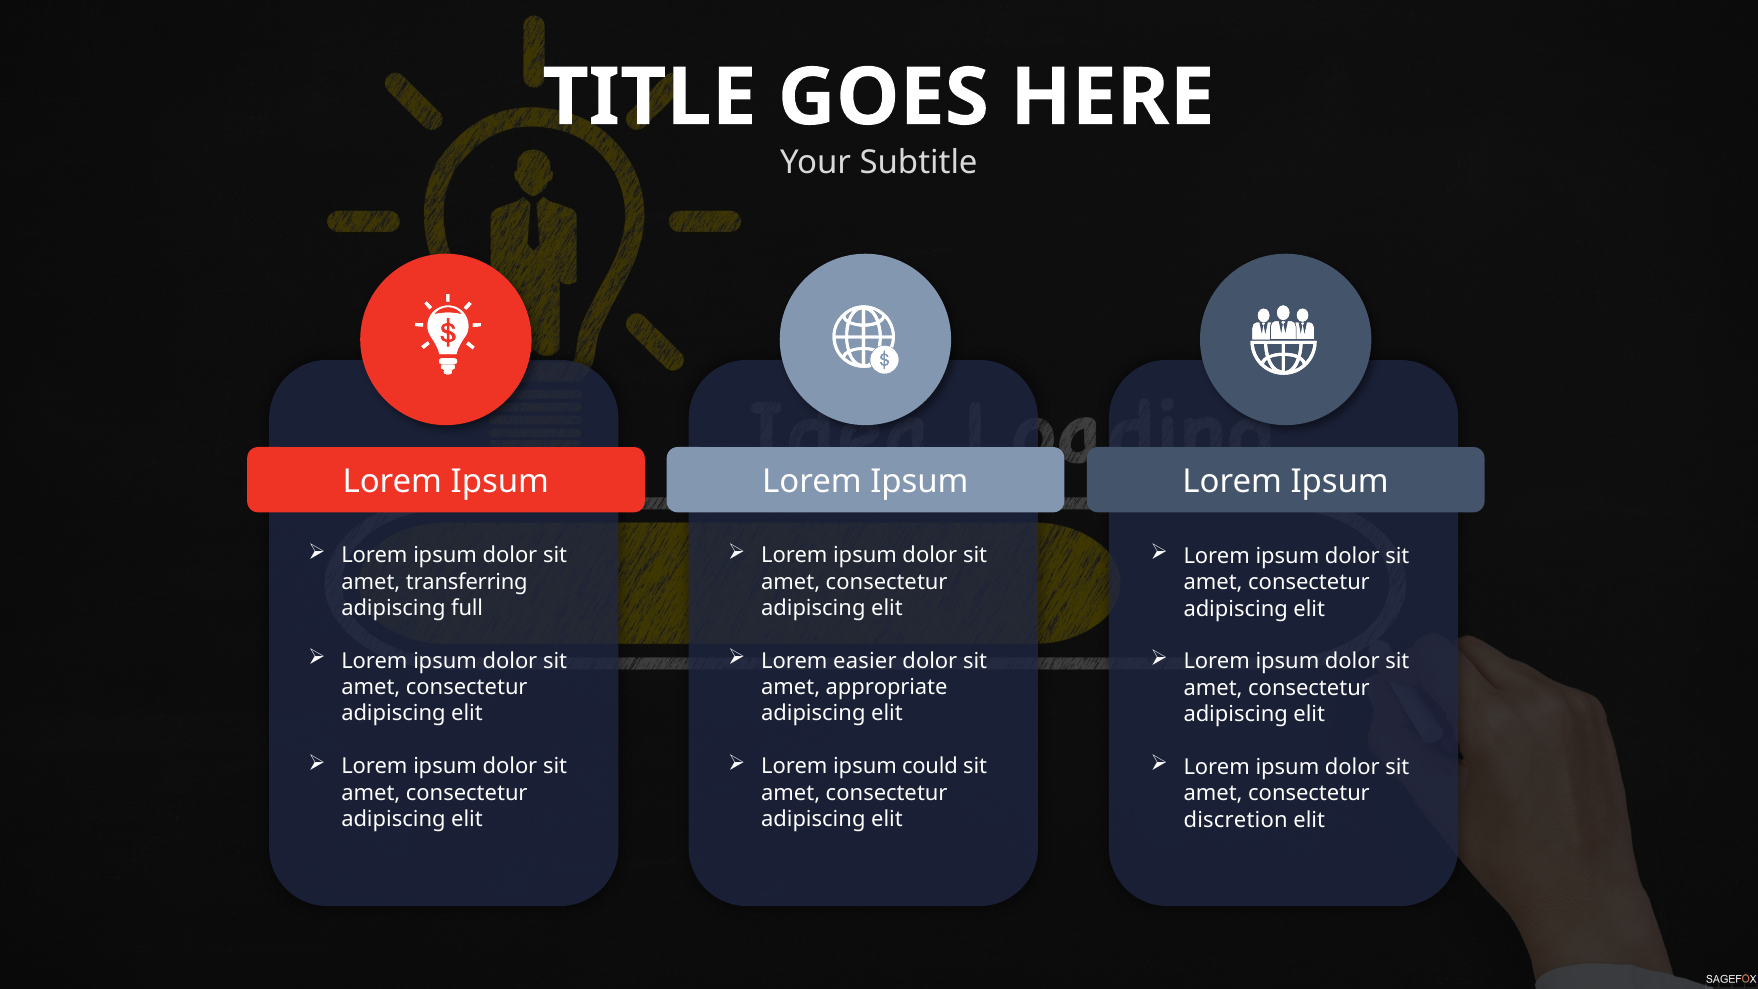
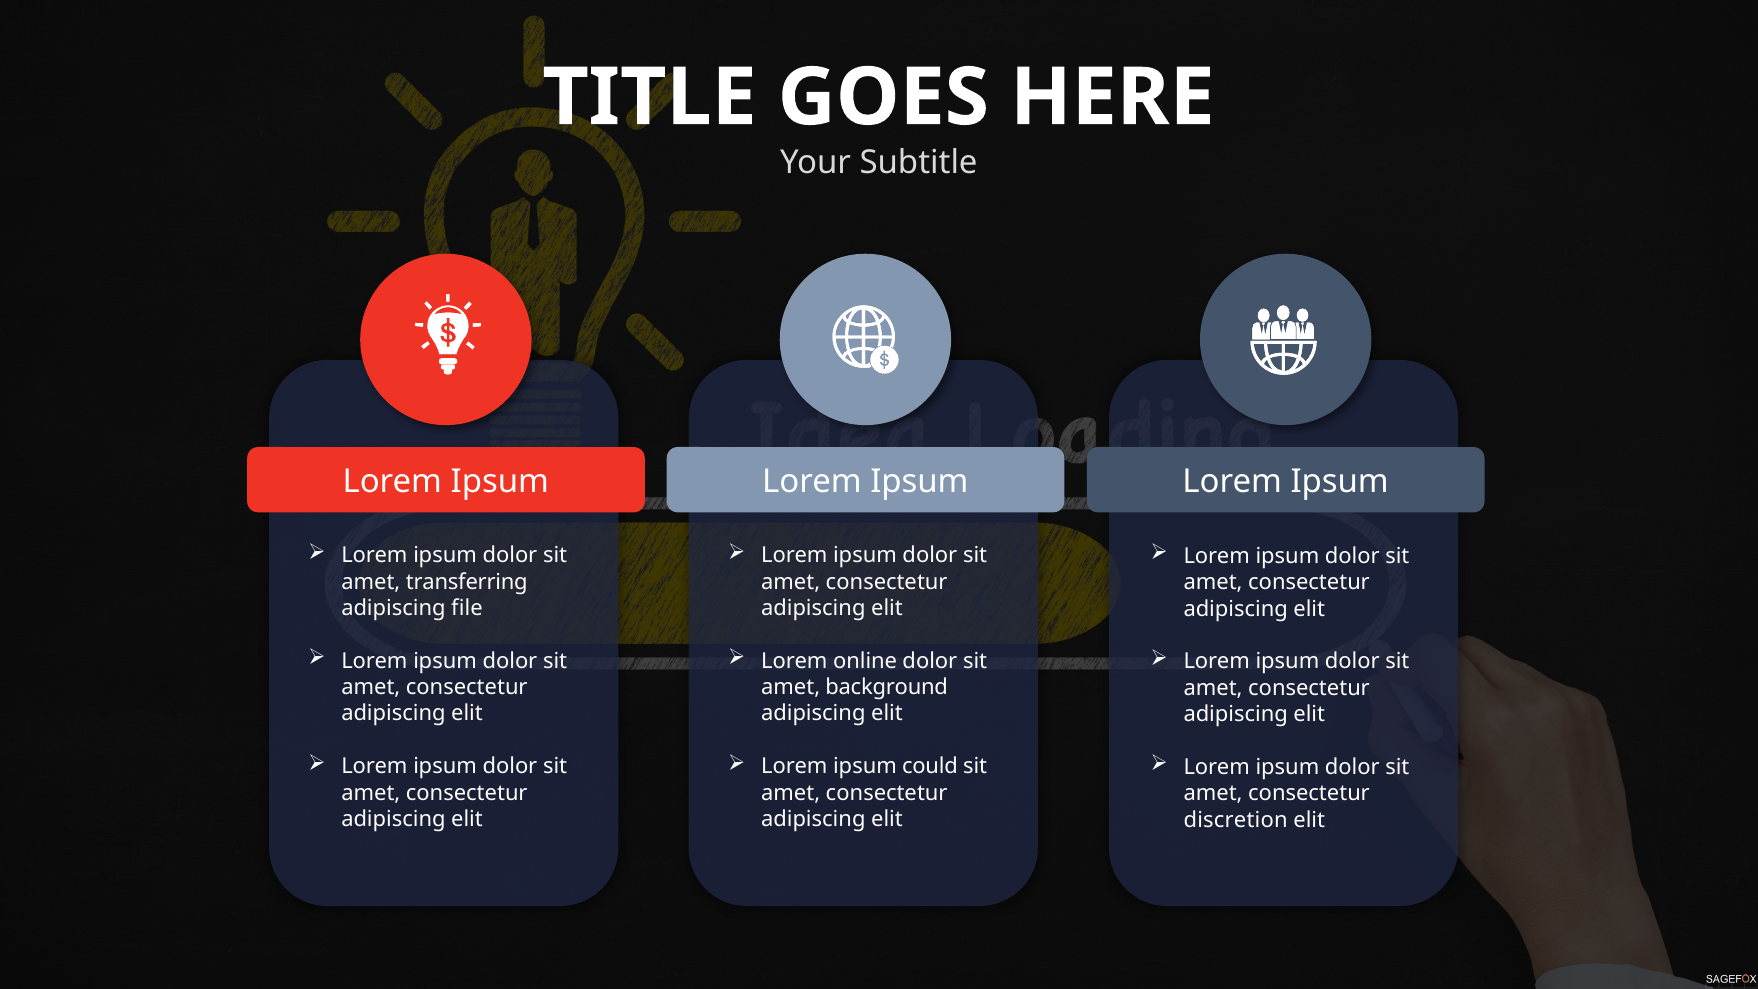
full: full -> file (467, 608)
easier: easier -> online (865, 661)
appropriate: appropriate -> background (887, 687)
